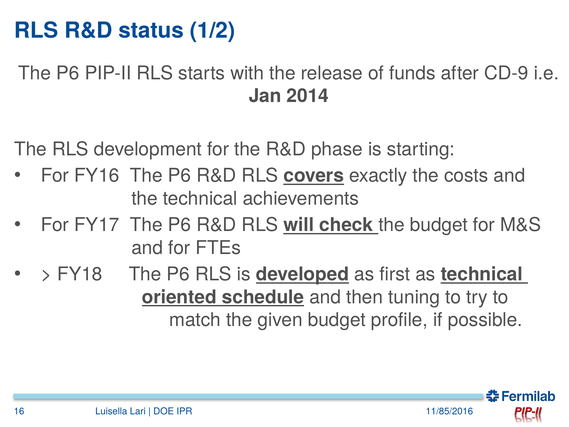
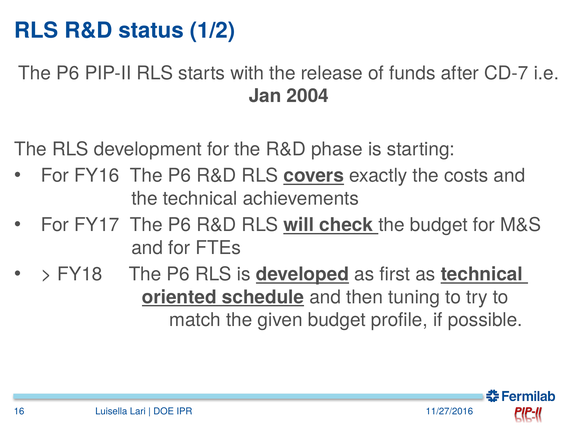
CD-9: CD-9 -> CD-7 (506, 73)
2014: 2014 -> 2004 (308, 96)
11/85/2016: 11/85/2016 -> 11/27/2016 (449, 411)
